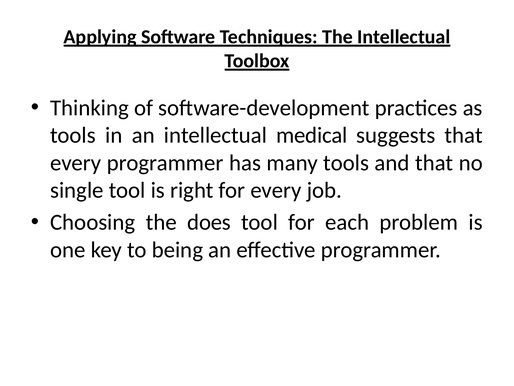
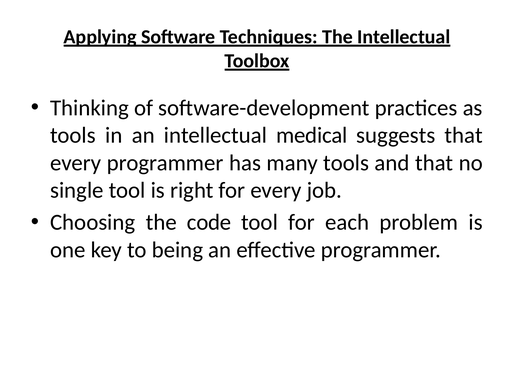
does: does -> code (209, 222)
